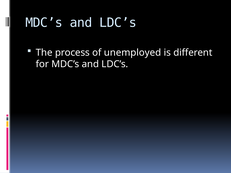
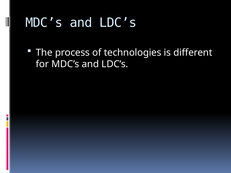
unemployed: unemployed -> technologies (133, 53)
